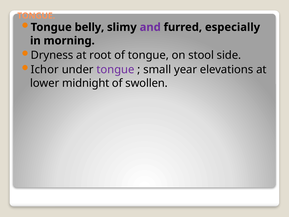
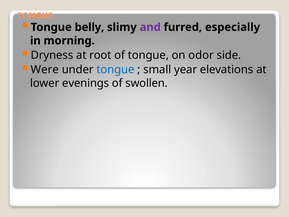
stool: stool -> odor (201, 55)
Ichor: Ichor -> Were (45, 70)
tongue colour: purple -> blue (115, 70)
midnight: midnight -> evenings (86, 83)
